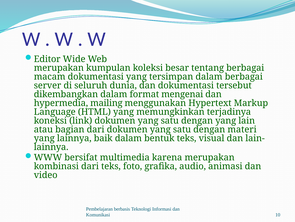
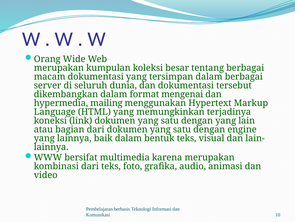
Editor: Editor -> Orang (47, 59)
materi: materi -> engine (242, 129)
